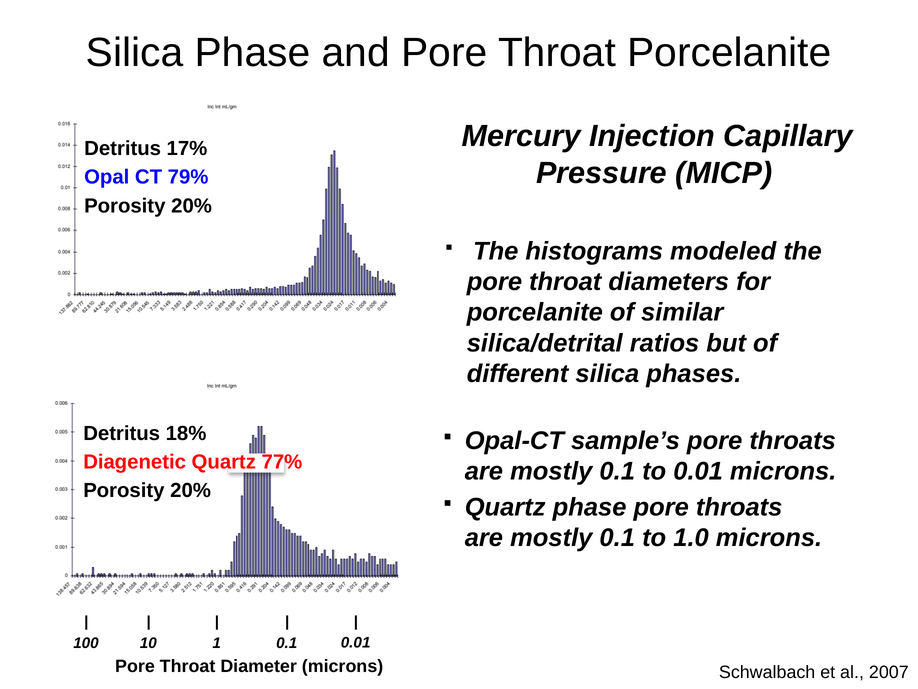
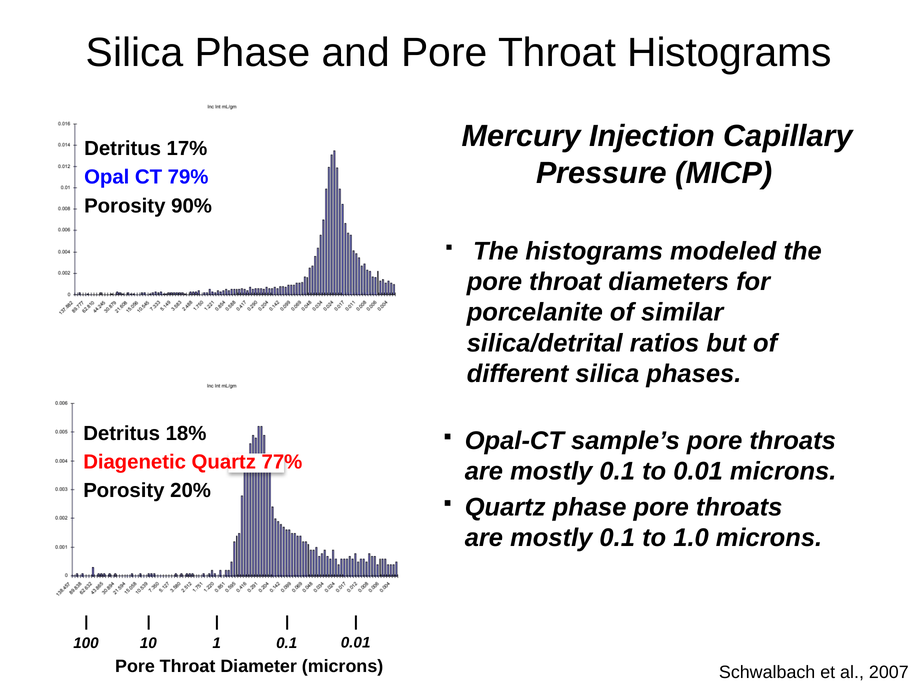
Throat Porcelanite: Porcelanite -> Histograms (729, 53)
20%: 20% -> 90% (192, 206)
